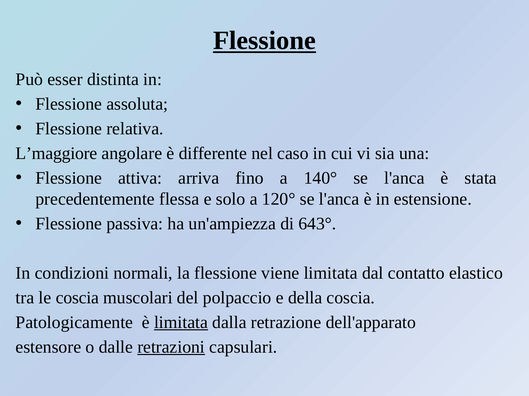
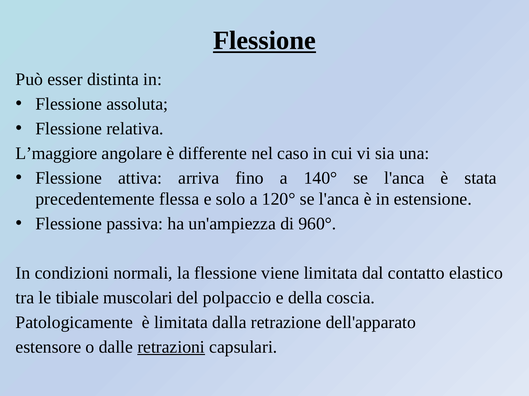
643°: 643° -> 960° (317, 224)
le coscia: coscia -> tibiale (77, 298)
limitata underline: present -> none (181, 323)
